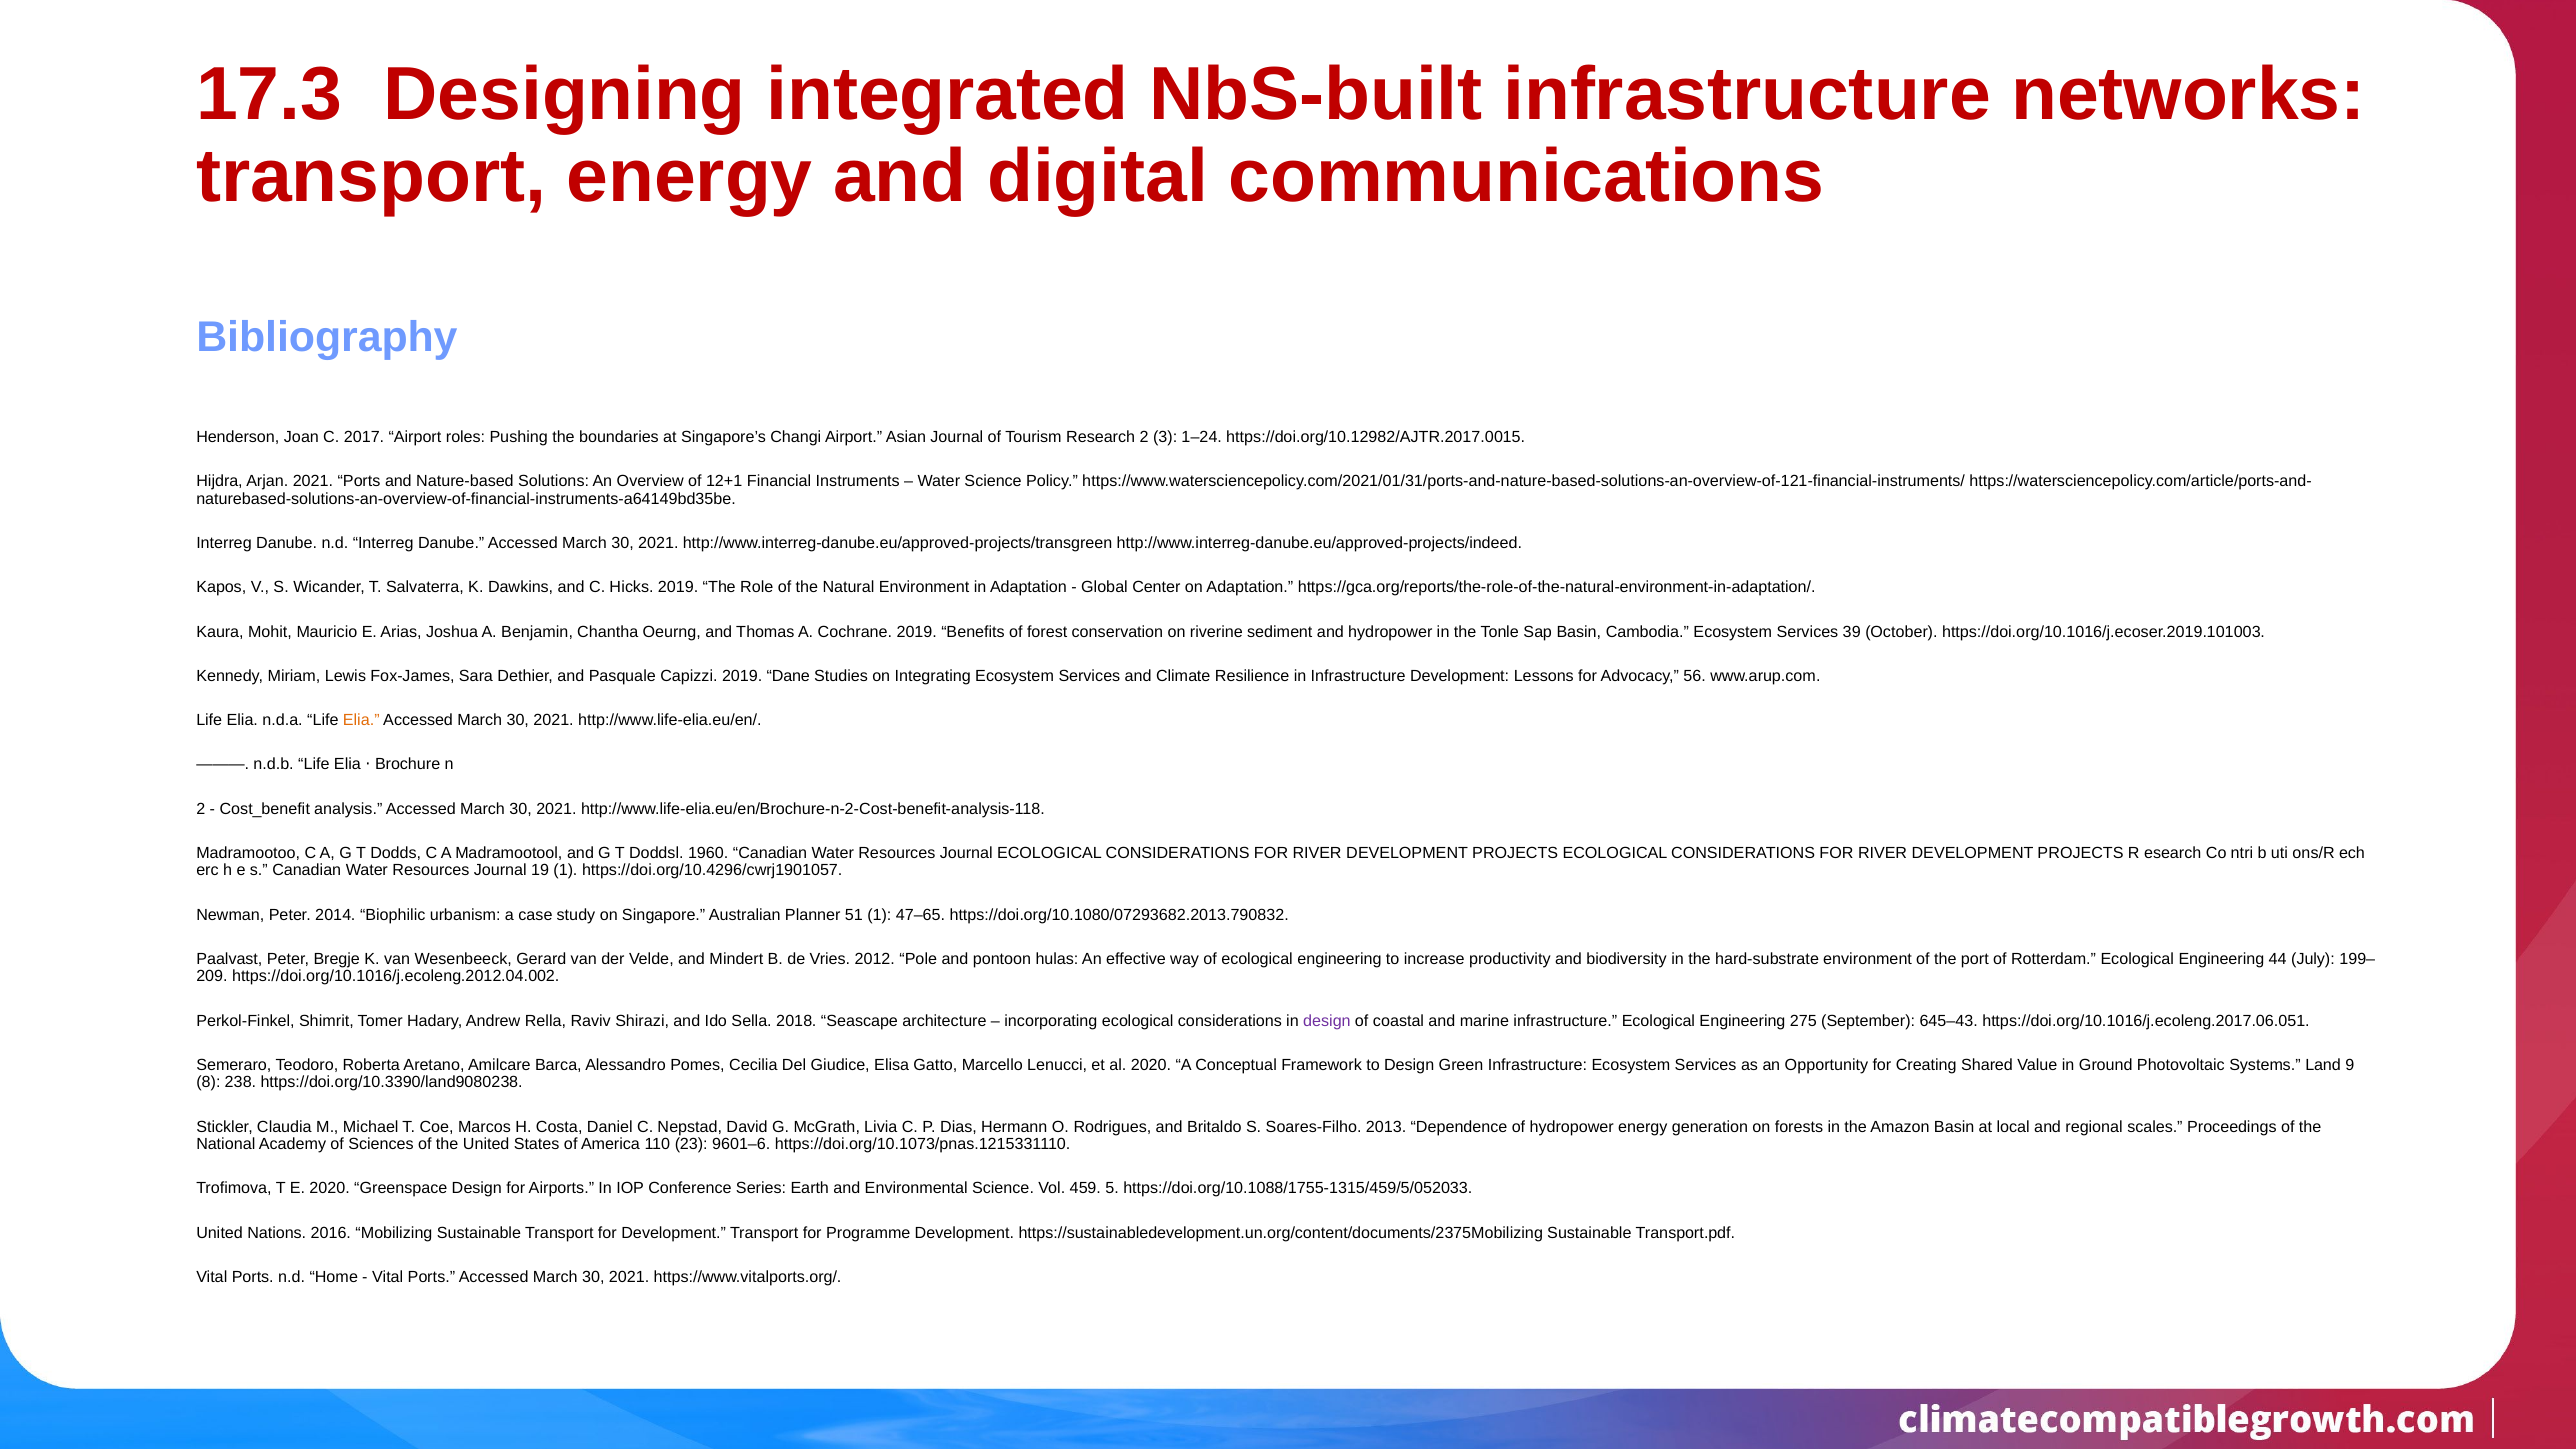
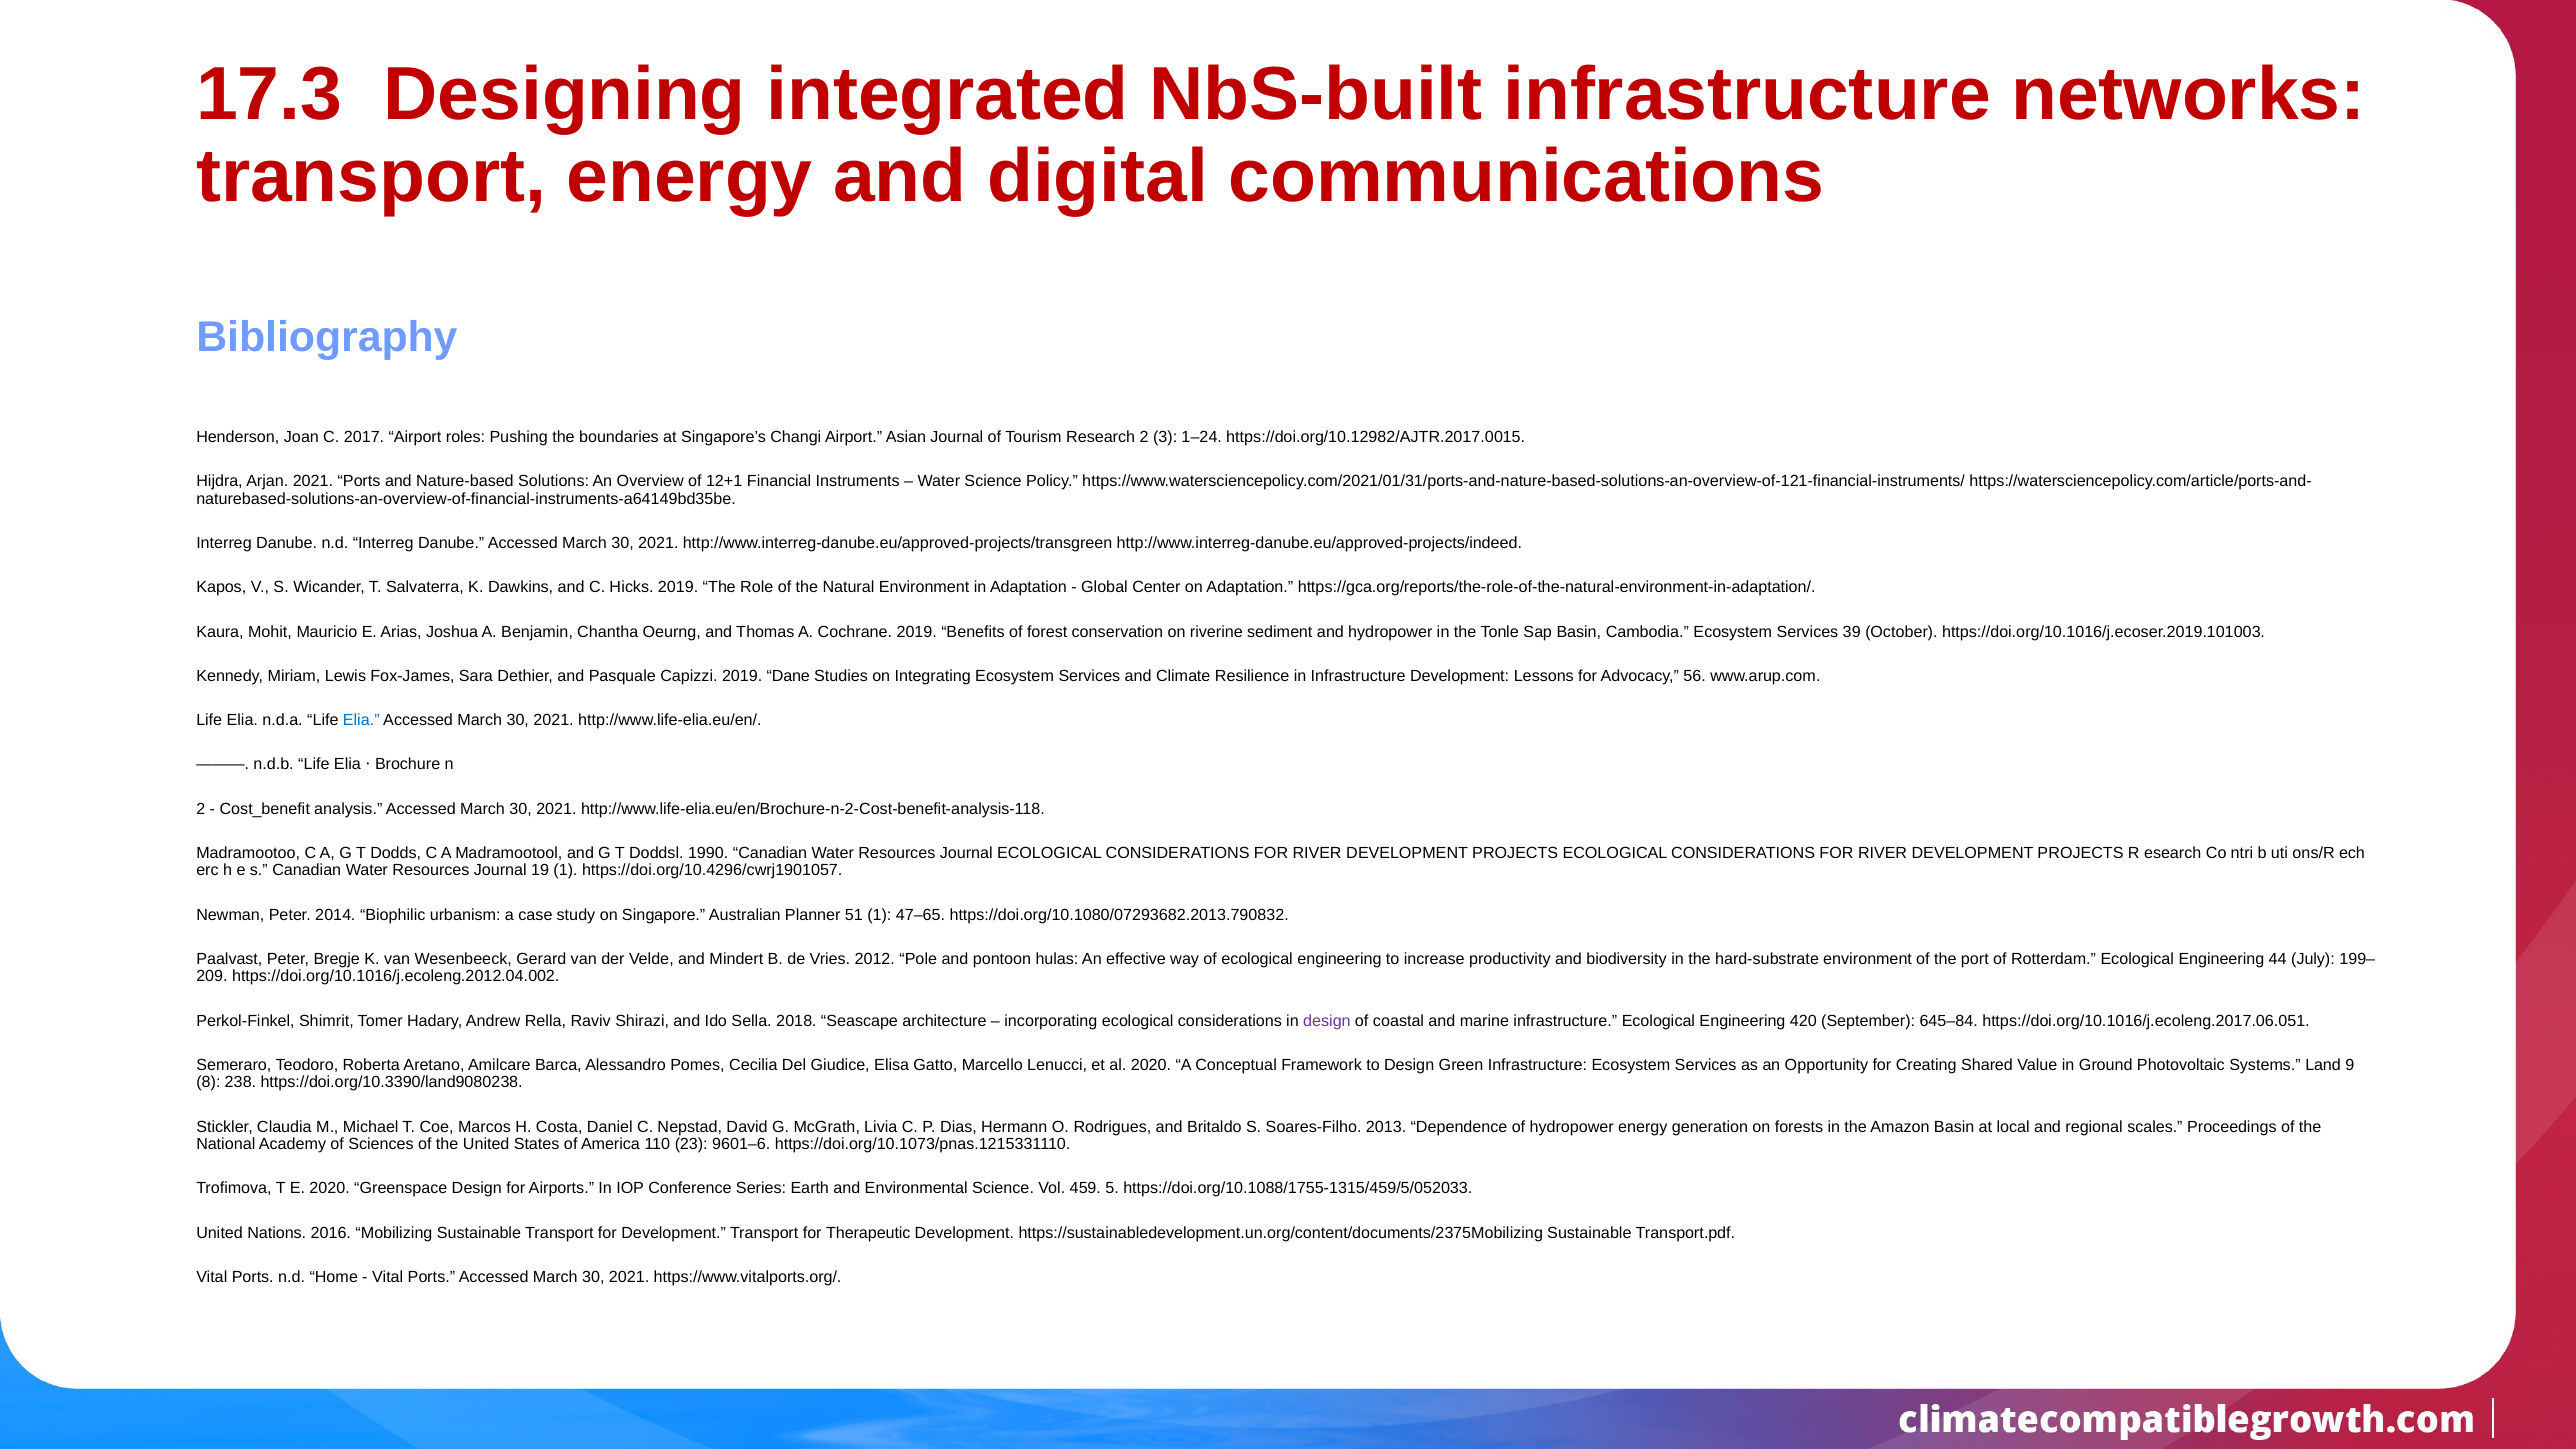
Elia colour: orange -> blue (361, 720)
1960: 1960 -> 1990 (708, 853)
275: 275 -> 420 (1803, 1021)
645–43: 645–43 -> 645–84 (1949, 1021)
Programme: Programme -> Therapeutic (868, 1233)
